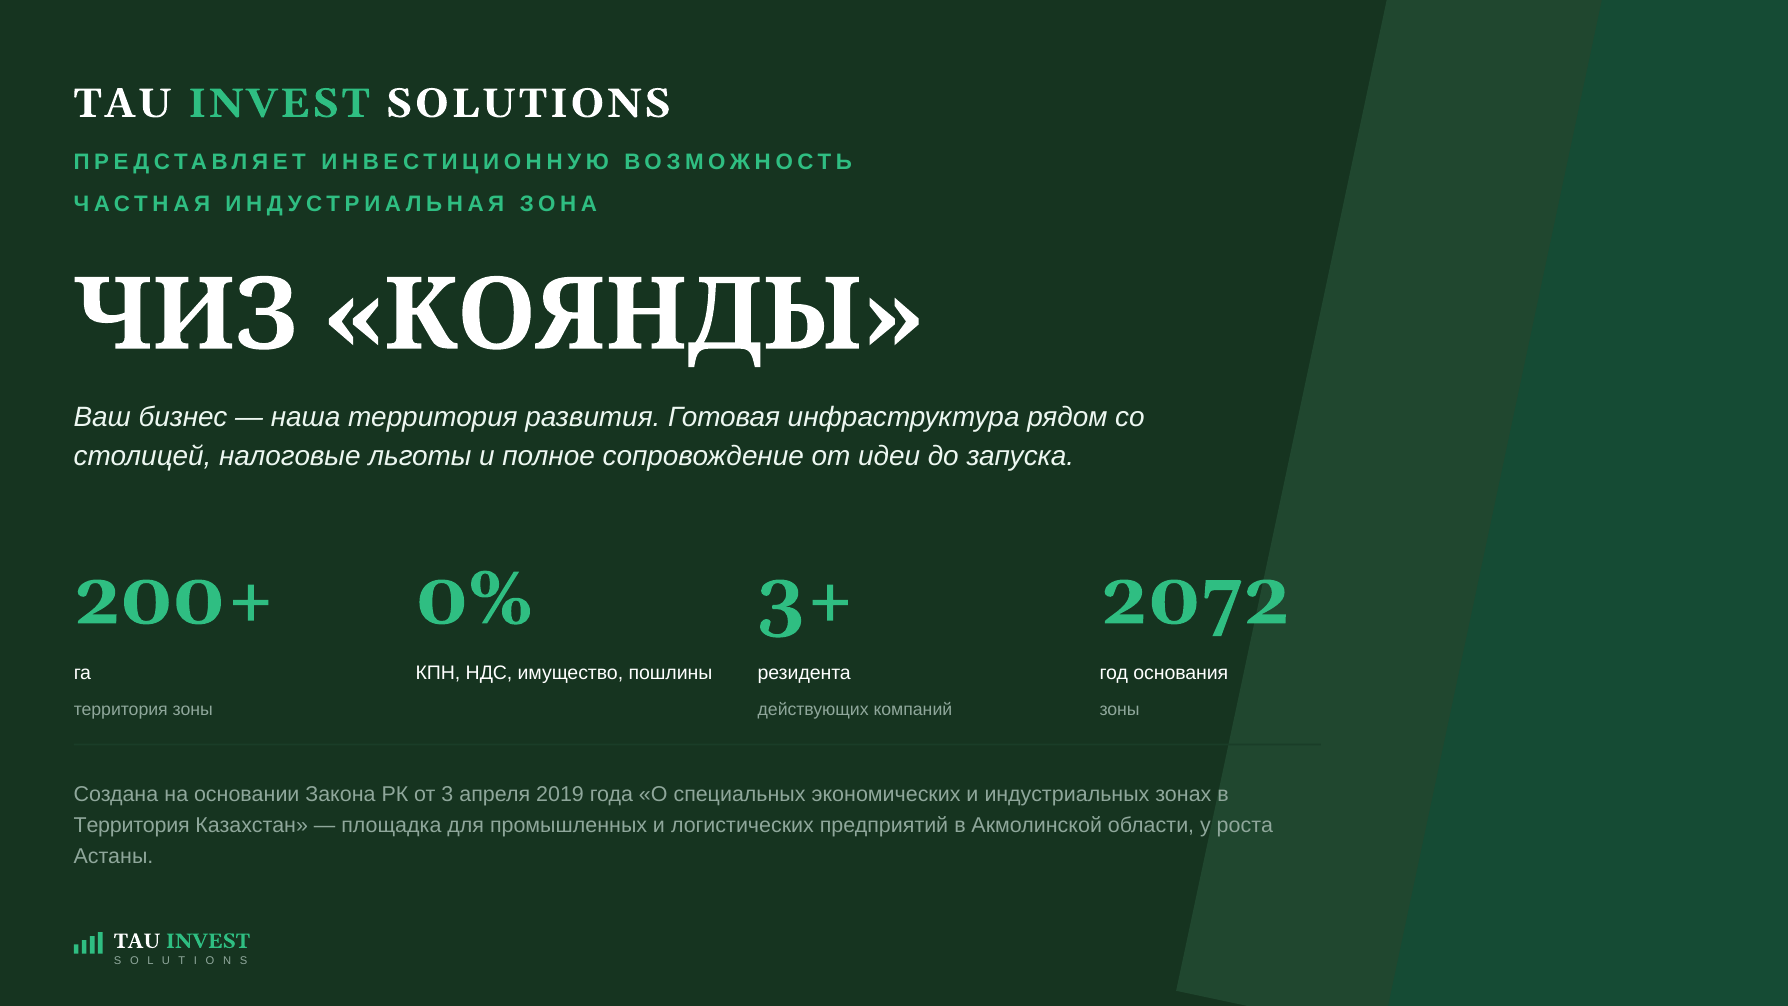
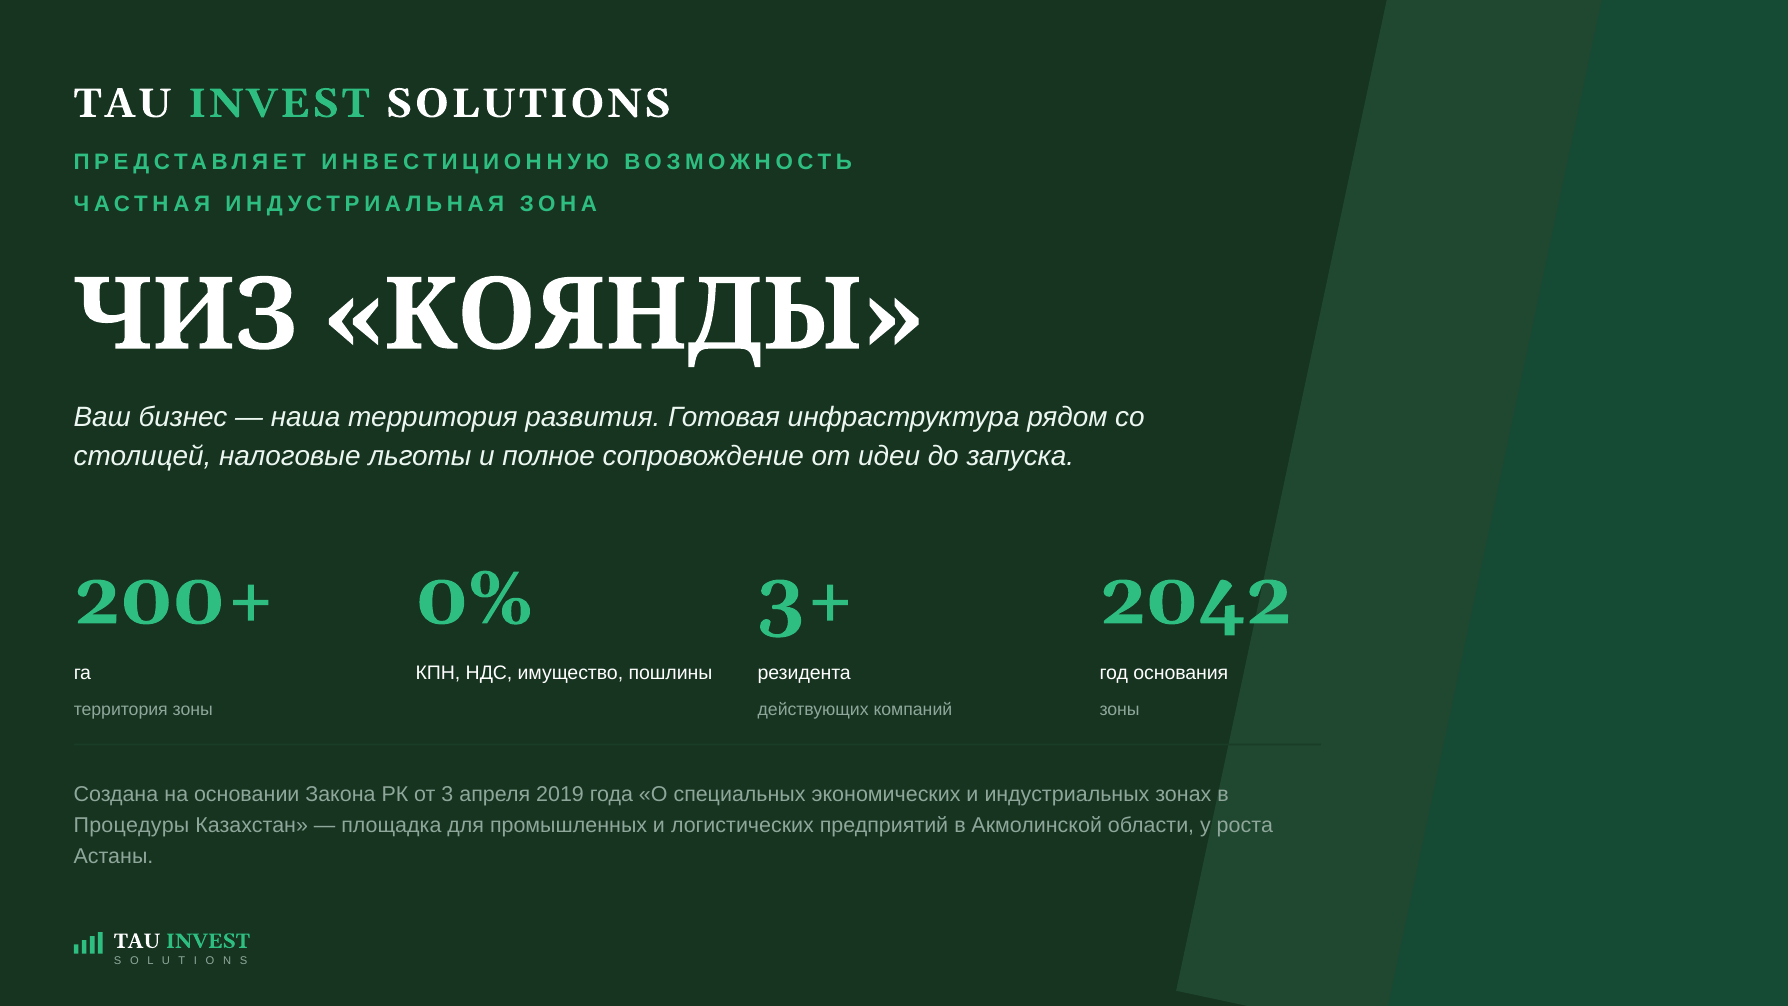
2072: 2072 -> 2042 (1196, 599)
Территория: Территория -> Процедуры (131, 825)
